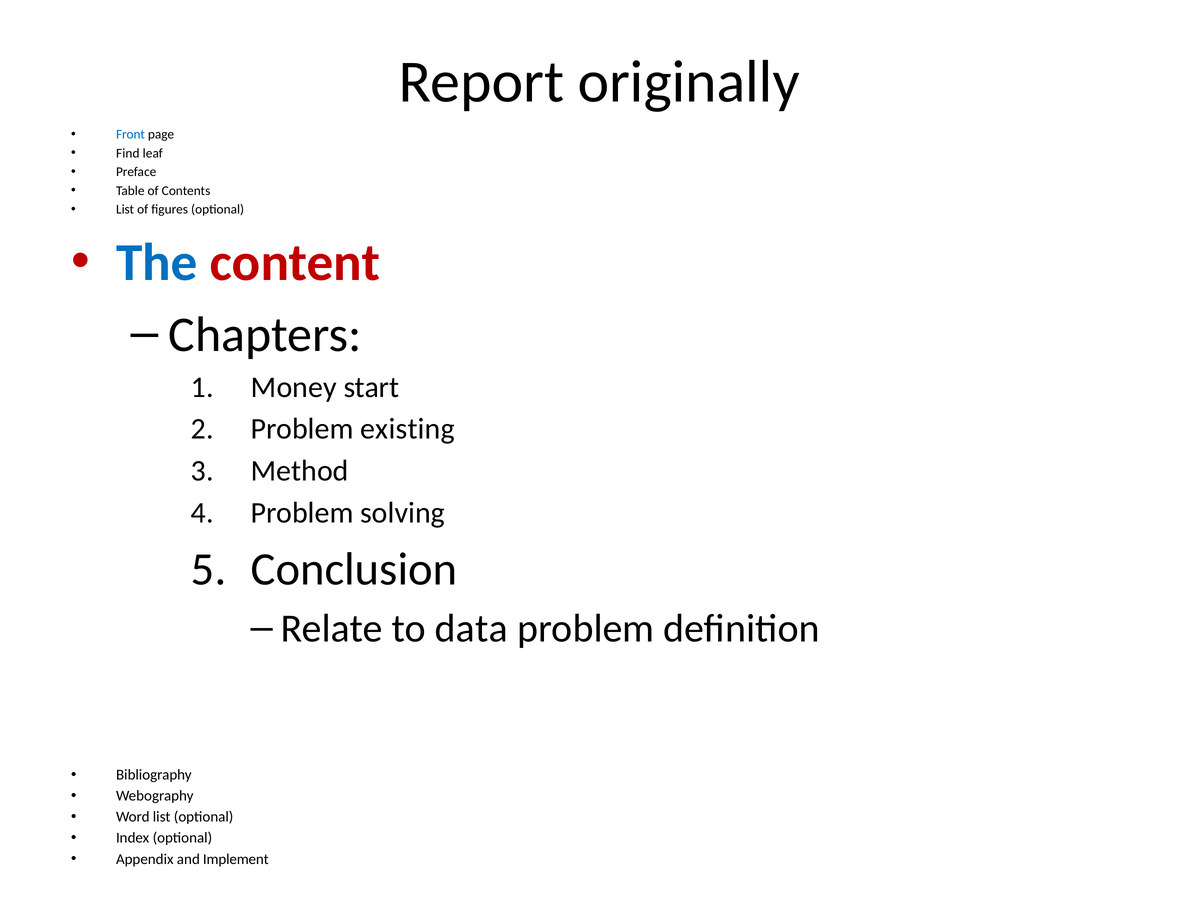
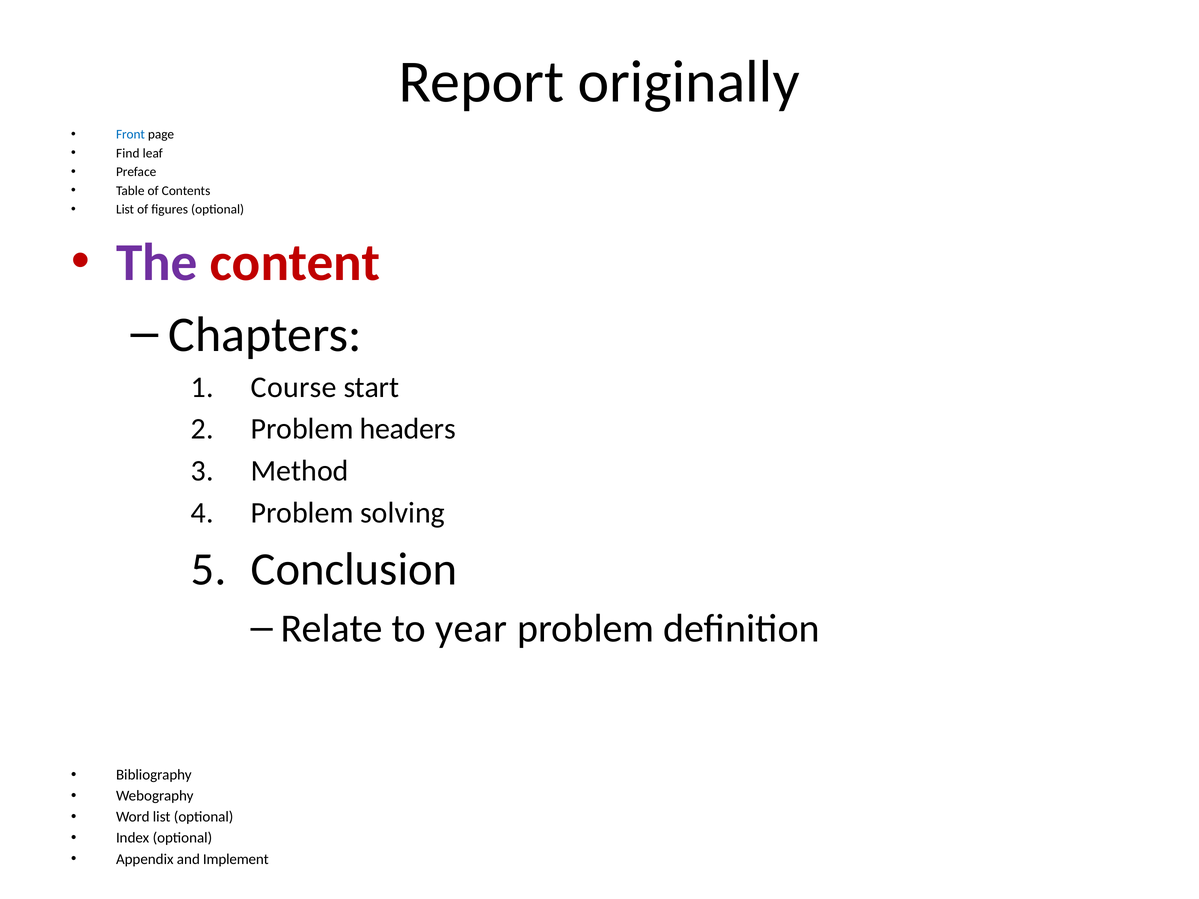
The colour: blue -> purple (157, 263)
Money: Money -> Course (294, 387)
existing: existing -> headers (408, 429)
data: data -> year (471, 629)
